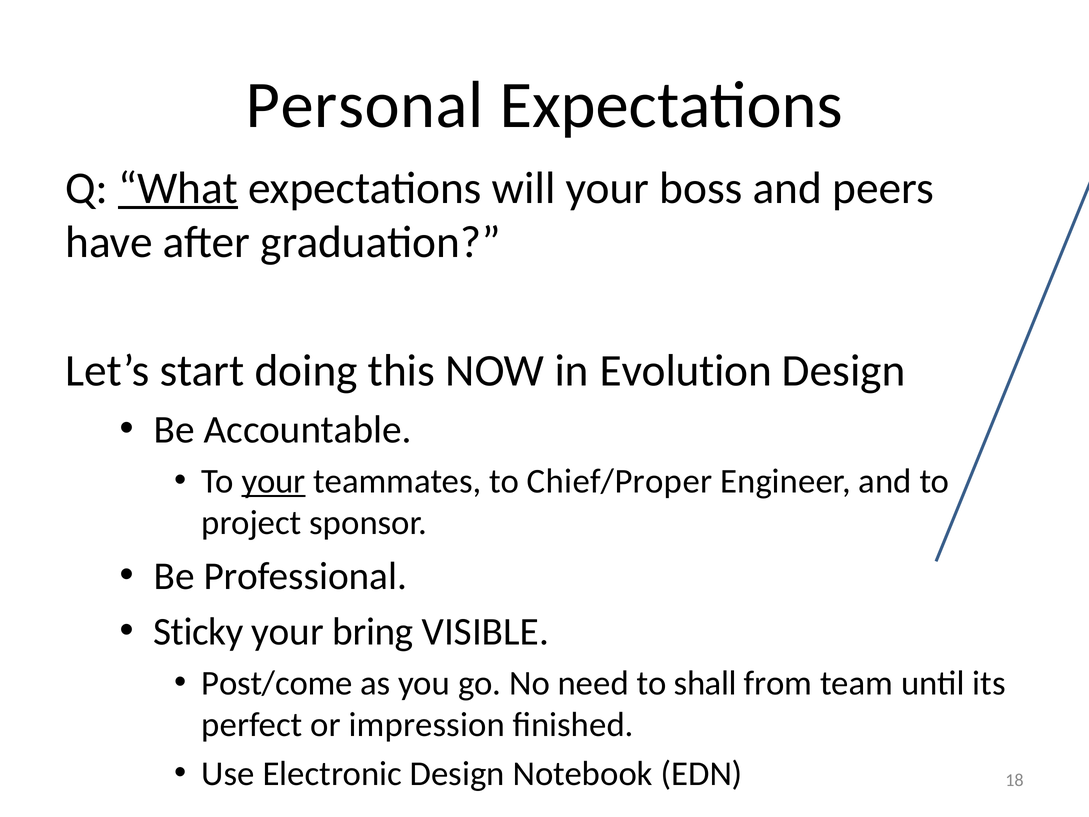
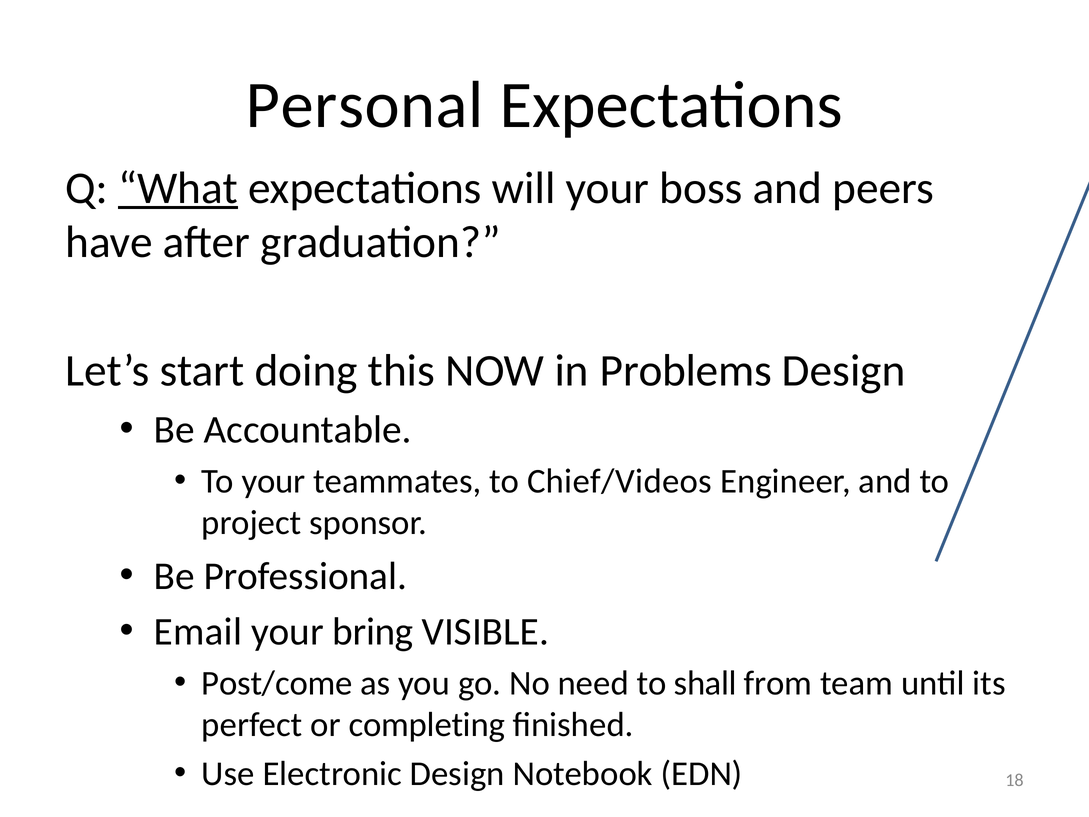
Evolution: Evolution -> Problems (686, 371)
your underline: present -> none (274, 481)
Chief/Proper: Chief/Proper -> Chief/Videos (620, 481)
Sticky: Sticky -> Email (198, 632)
impression: impression -> completing (427, 725)
